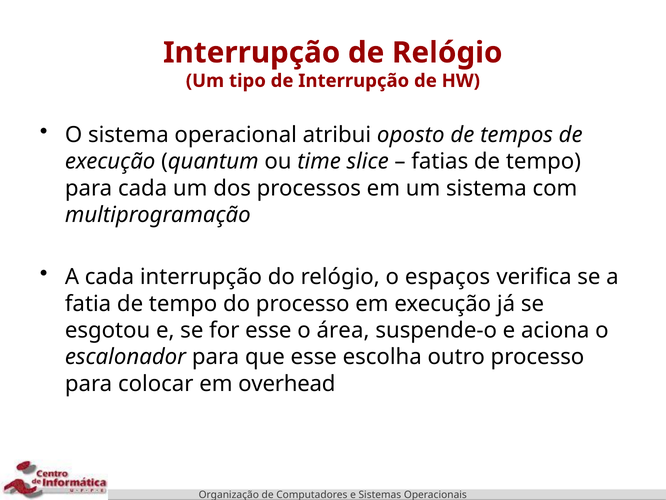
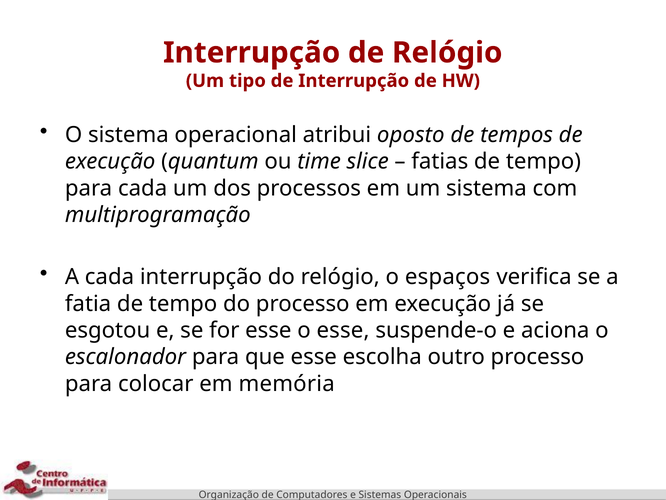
o área: área -> esse (343, 330)
overhead: overhead -> memória (287, 383)
